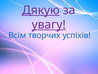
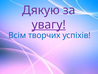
Дякую underline: present -> none (41, 10)
